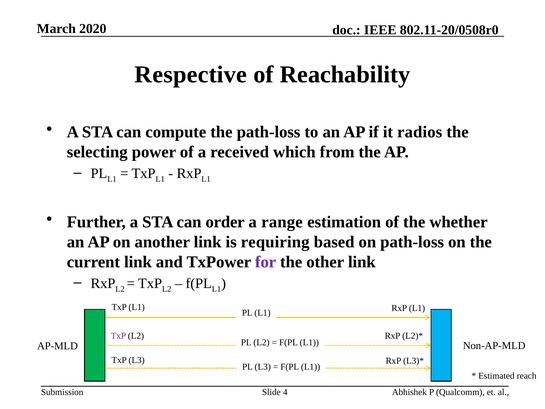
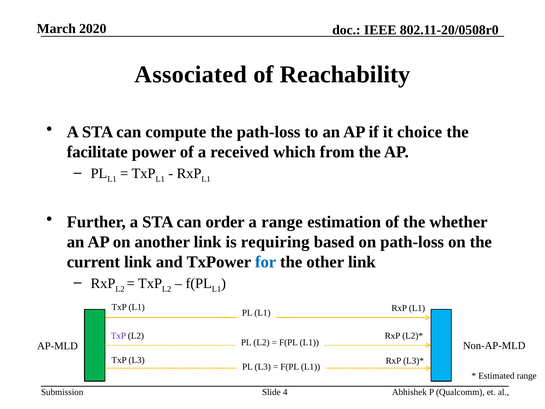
Respective: Respective -> Associated (191, 74)
radios: radios -> choice (420, 132)
selecting: selecting -> facilitate (97, 152)
for colour: purple -> blue (266, 262)
Estimated reach: reach -> range (527, 376)
